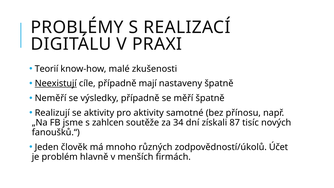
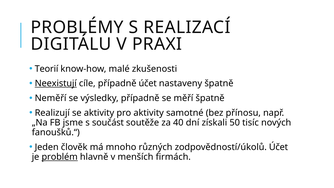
případně mají: mají -> účet (148, 83)
zahlcen: zahlcen -> součást (108, 123)
34: 34 -> 40 (178, 123)
87: 87 -> 50 (235, 123)
problém underline: none -> present (60, 157)
